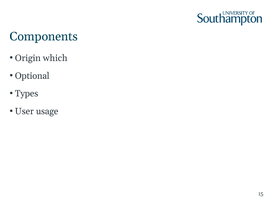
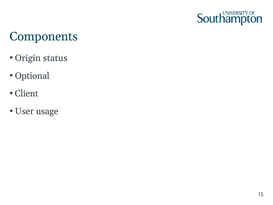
which: which -> status (55, 58)
Types: Types -> Client (27, 93)
